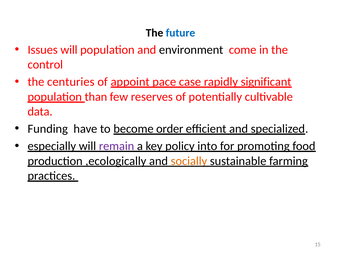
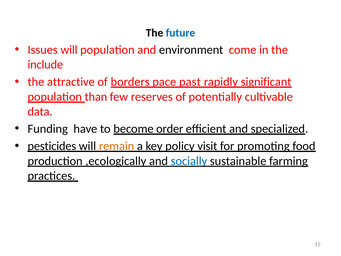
control: control -> include (45, 65)
centuries: centuries -> attractive (71, 82)
appoint: appoint -> borders (130, 82)
case: case -> past (190, 82)
especially: especially -> pesticides (52, 146)
remain colour: purple -> orange (117, 146)
into: into -> visit (207, 146)
socially colour: orange -> blue (189, 161)
